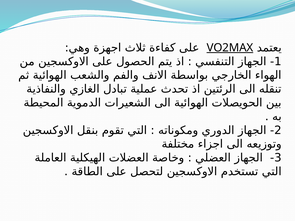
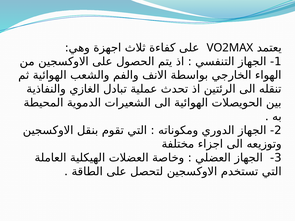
VO2MAX underline: present -> none (230, 48)
